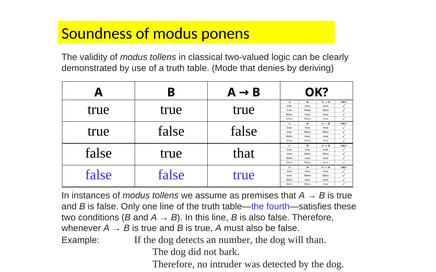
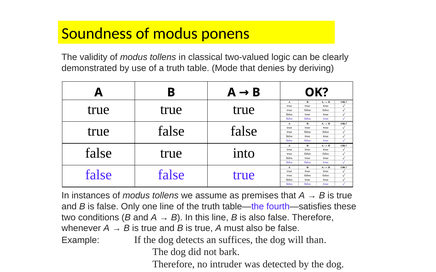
true that: that -> into (244, 153)
number: number -> suffices (236, 240)
